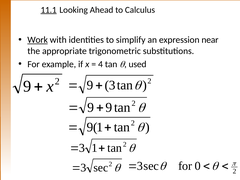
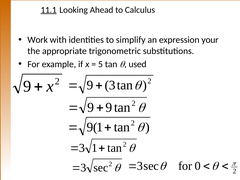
Work underline: present -> none (38, 40)
near: near -> your (210, 40)
4: 4 -> 5 (100, 64)
